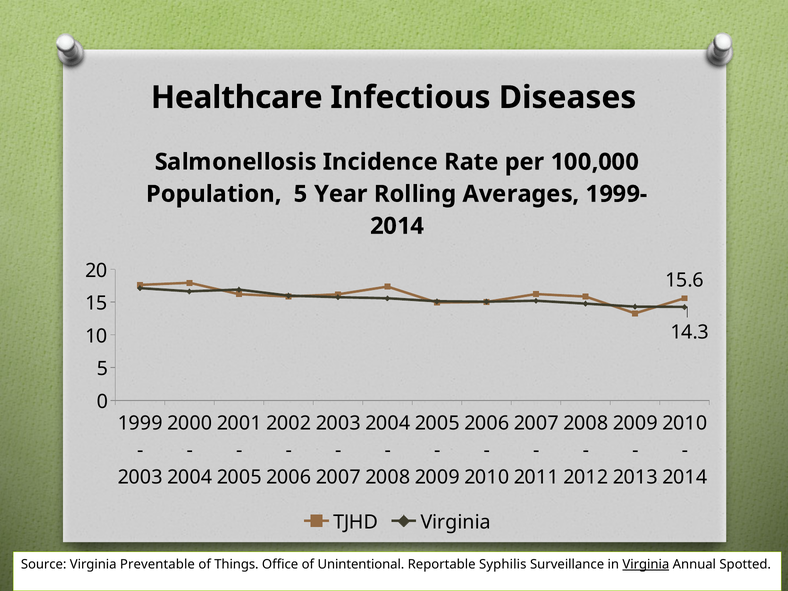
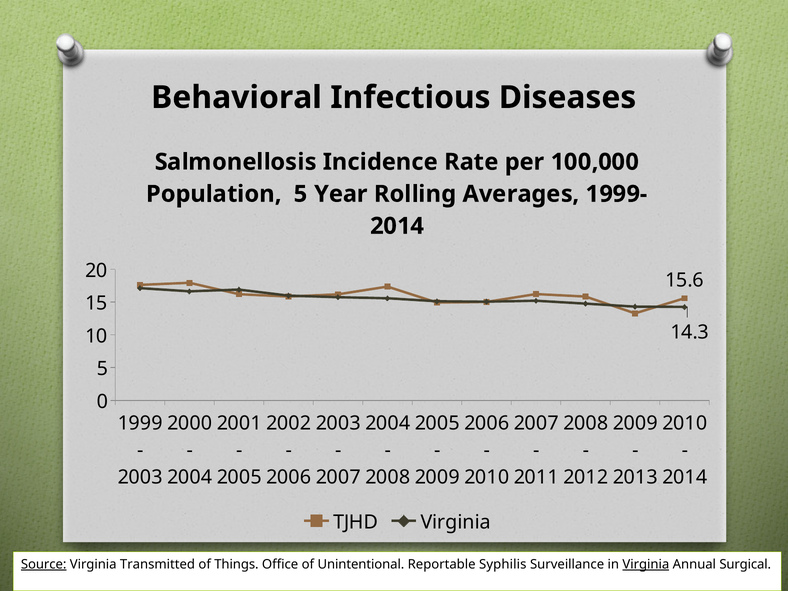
Healthcare: Healthcare -> Behavioral (236, 97)
Source underline: none -> present (44, 564)
Preventable: Preventable -> Transmitted (157, 564)
Spotted: Spotted -> Surgical (745, 564)
